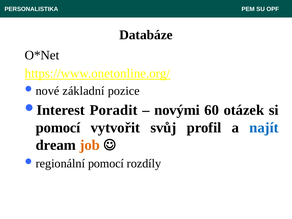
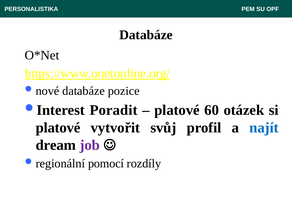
základní: základní -> databáze (84, 91)
novými: novými -> platové (177, 110)
pomocí: pomocí -> platové (58, 128)
job colour: orange -> purple (90, 145)
